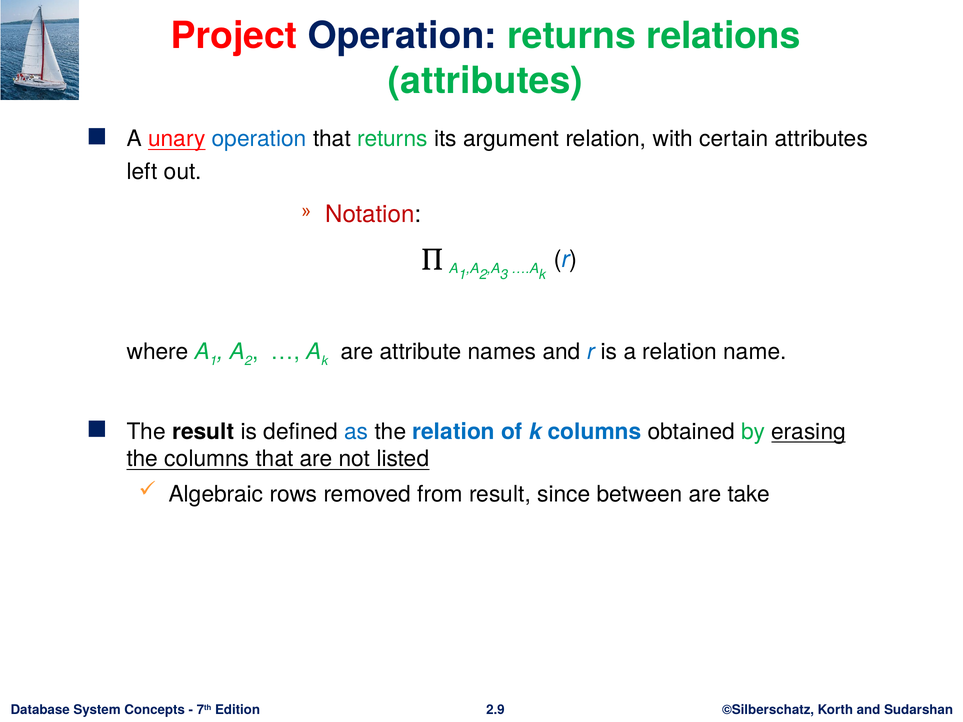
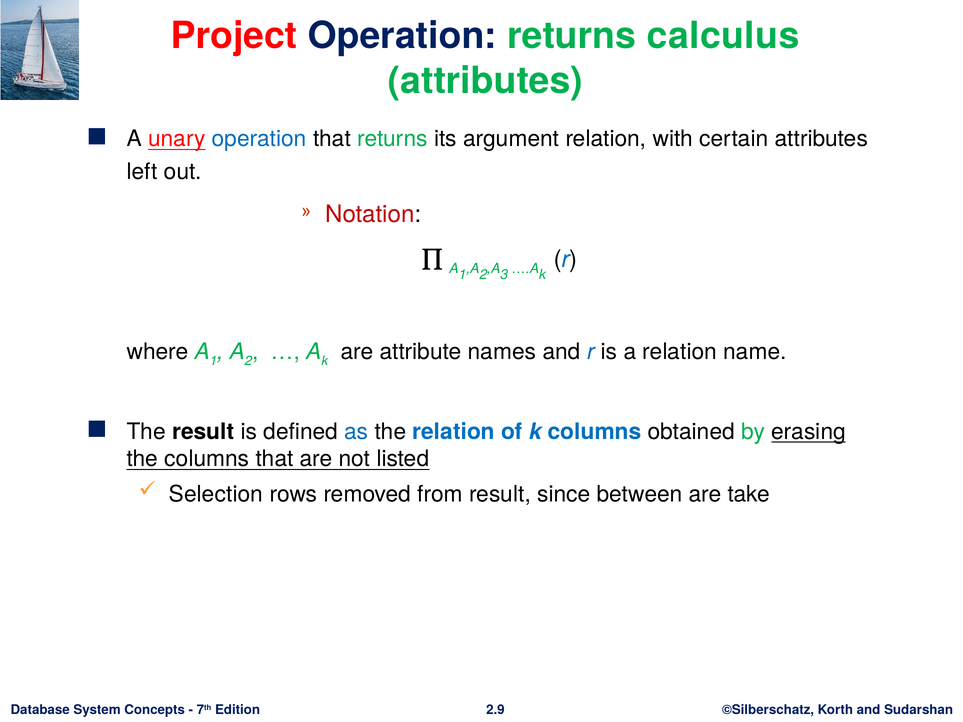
relations: relations -> calculus (723, 36)
Algebraic: Algebraic -> Selection (216, 494)
